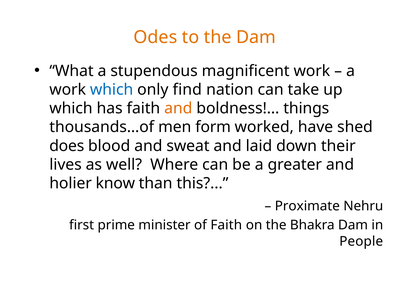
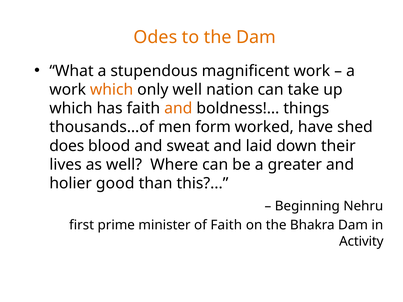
which colour: blue -> orange (112, 90)
only find: find -> well (187, 90)
know: know -> good (115, 184)
Proximate: Proximate -> Beginning (307, 206)
People: People -> Activity (361, 242)
